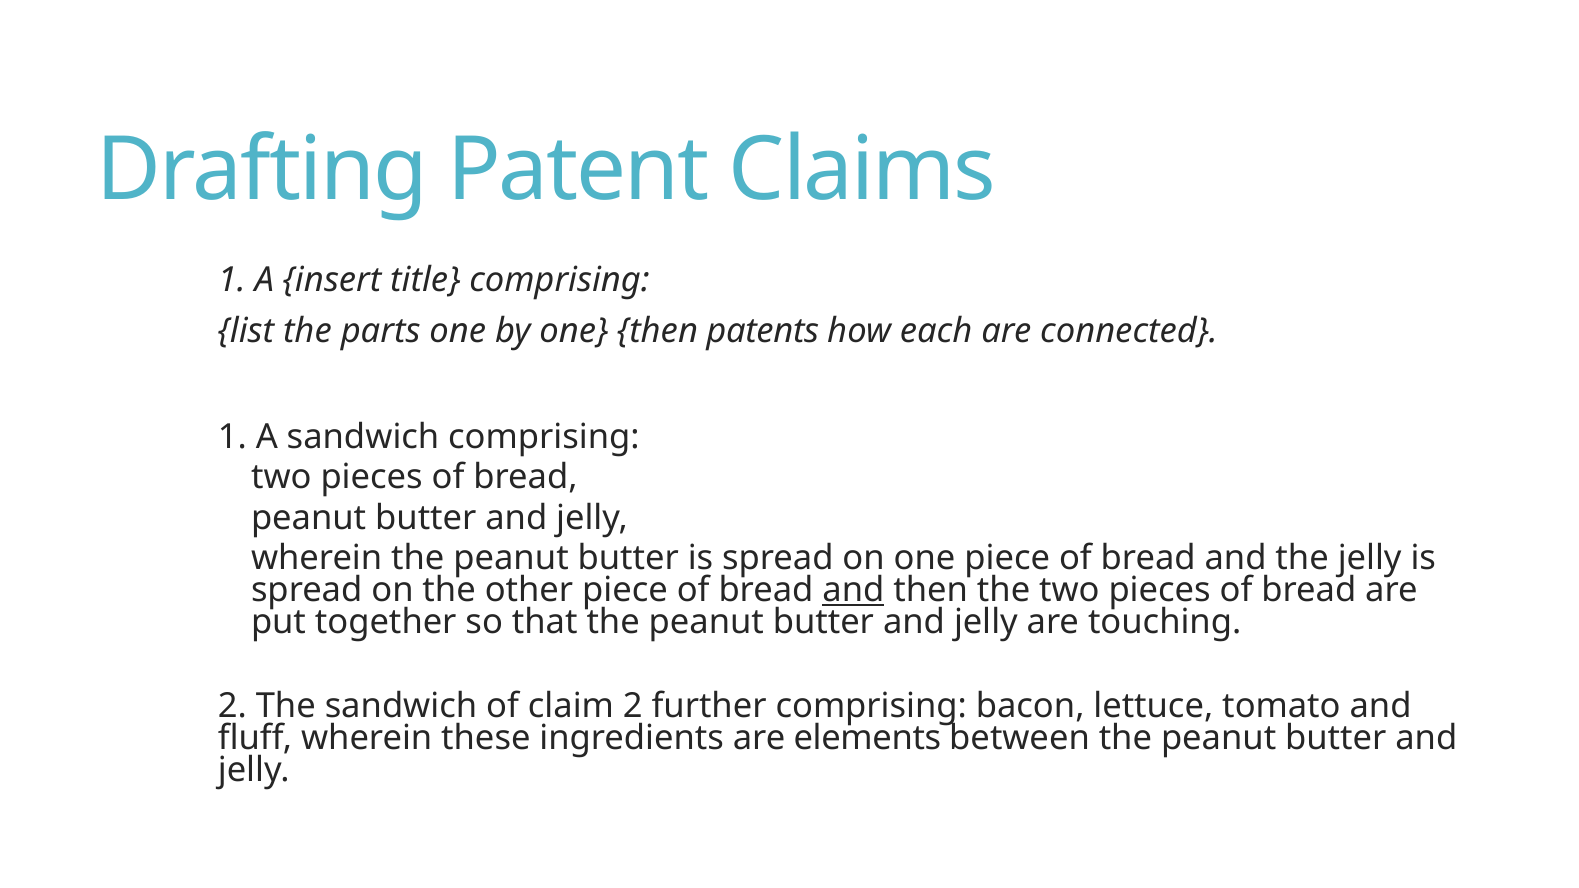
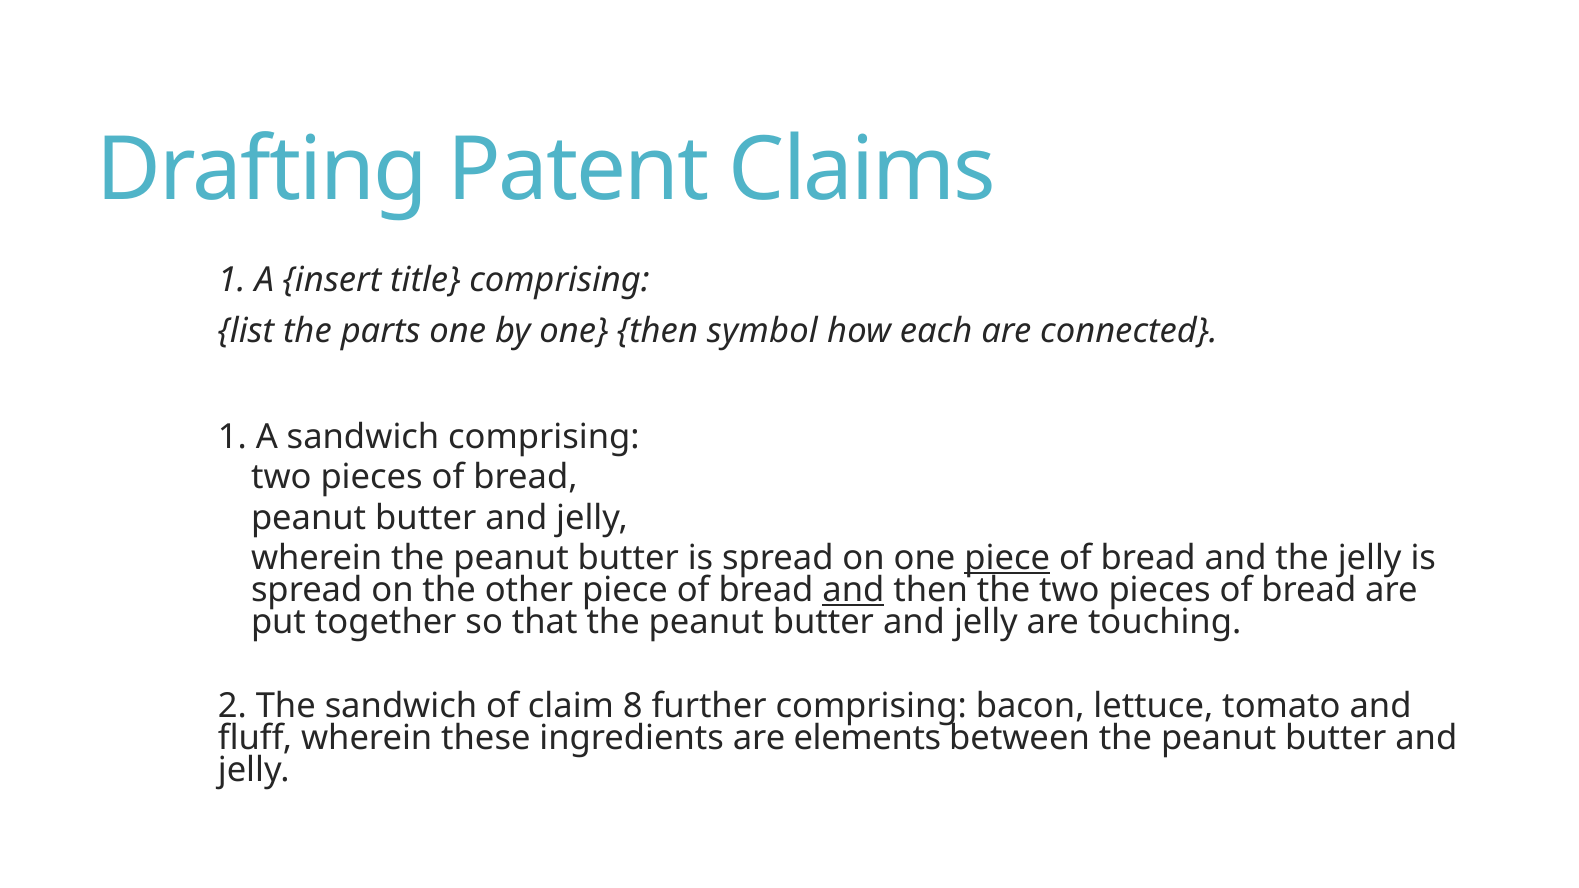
patents: patents -> symbol (762, 331)
piece underline: none -> present (1007, 558)
claim 2: 2 -> 8 (633, 707)
